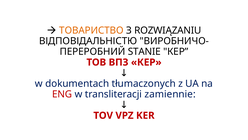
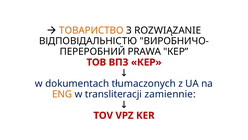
ROZWIĄZANIU: ROZWIĄZANIU -> ROZWIĄZANIE (168, 30)
STANIE: STANIE -> PRAWA (144, 51)
ENG colour: red -> orange (62, 94)
